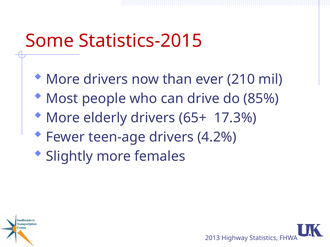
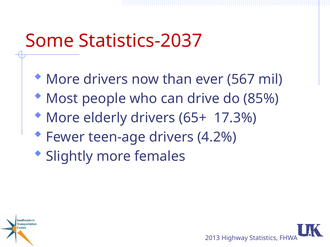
Statistics-2015: Statistics-2015 -> Statistics-2037 (140, 41)
210: 210 -> 567 (241, 80)
